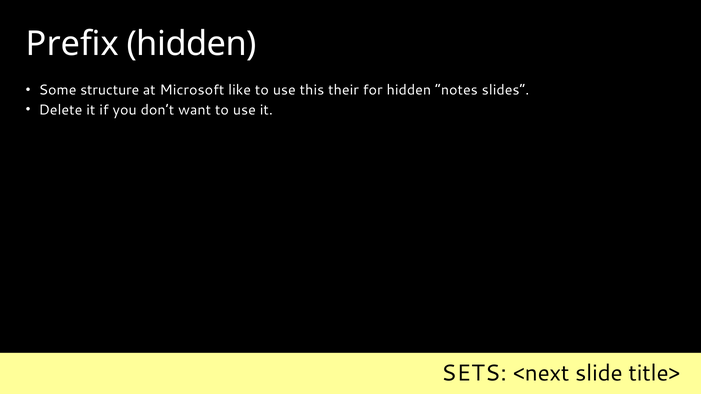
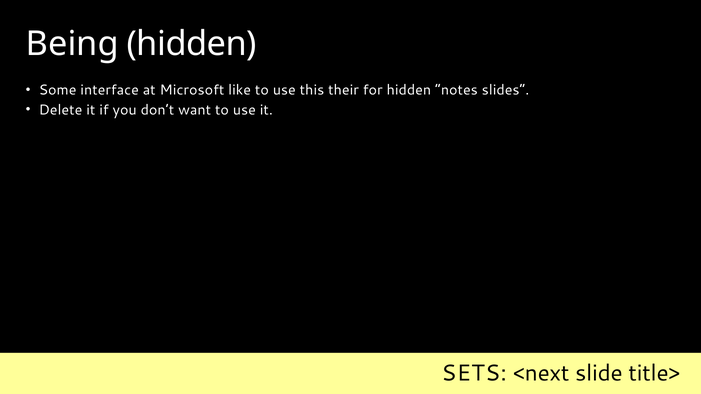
Prefix: Prefix -> Being (72, 44)
structure: structure -> interface (110, 90)
